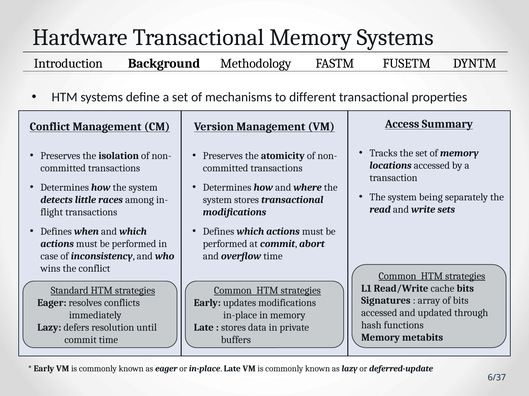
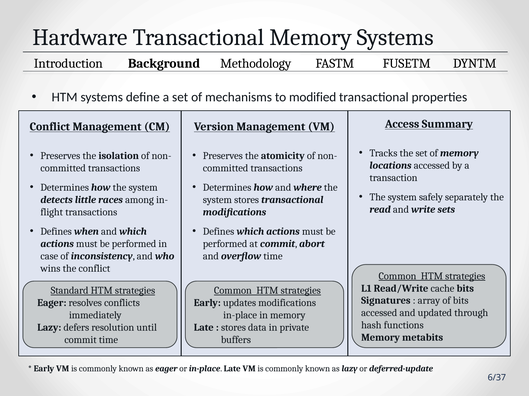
different: different -> modified (313, 97)
being: being -> safely (431, 197)
